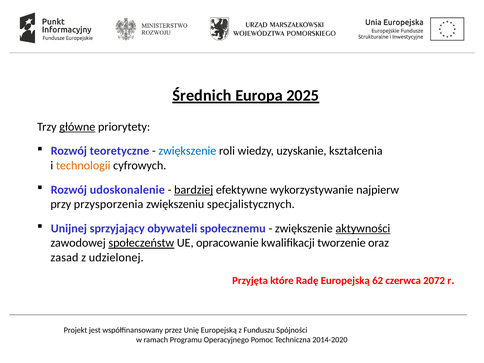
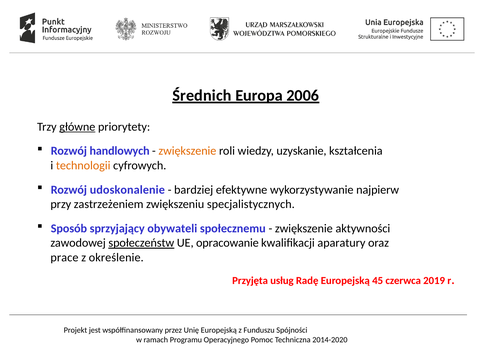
2025: 2025 -> 2006 (303, 96)
teoretyczne: teoretyczne -> handlowych (120, 151)
zwiększenie colour: blue -> orange (187, 151)
bardziej underline: present -> none (194, 190)
przysporzenia: przysporzenia -> zastrzeżeniem (109, 204)
Unijnej: Unijnej -> Sposób (69, 228)
aktywności underline: present -> none (363, 228)
tworzenie: tworzenie -> aparatury (341, 243)
zasad: zasad -> prace (64, 257)
udzielonej: udzielonej -> określenie (116, 257)
które: które -> usług (282, 281)
62: 62 -> 45 (378, 281)
2072: 2072 -> 2019 (434, 281)
